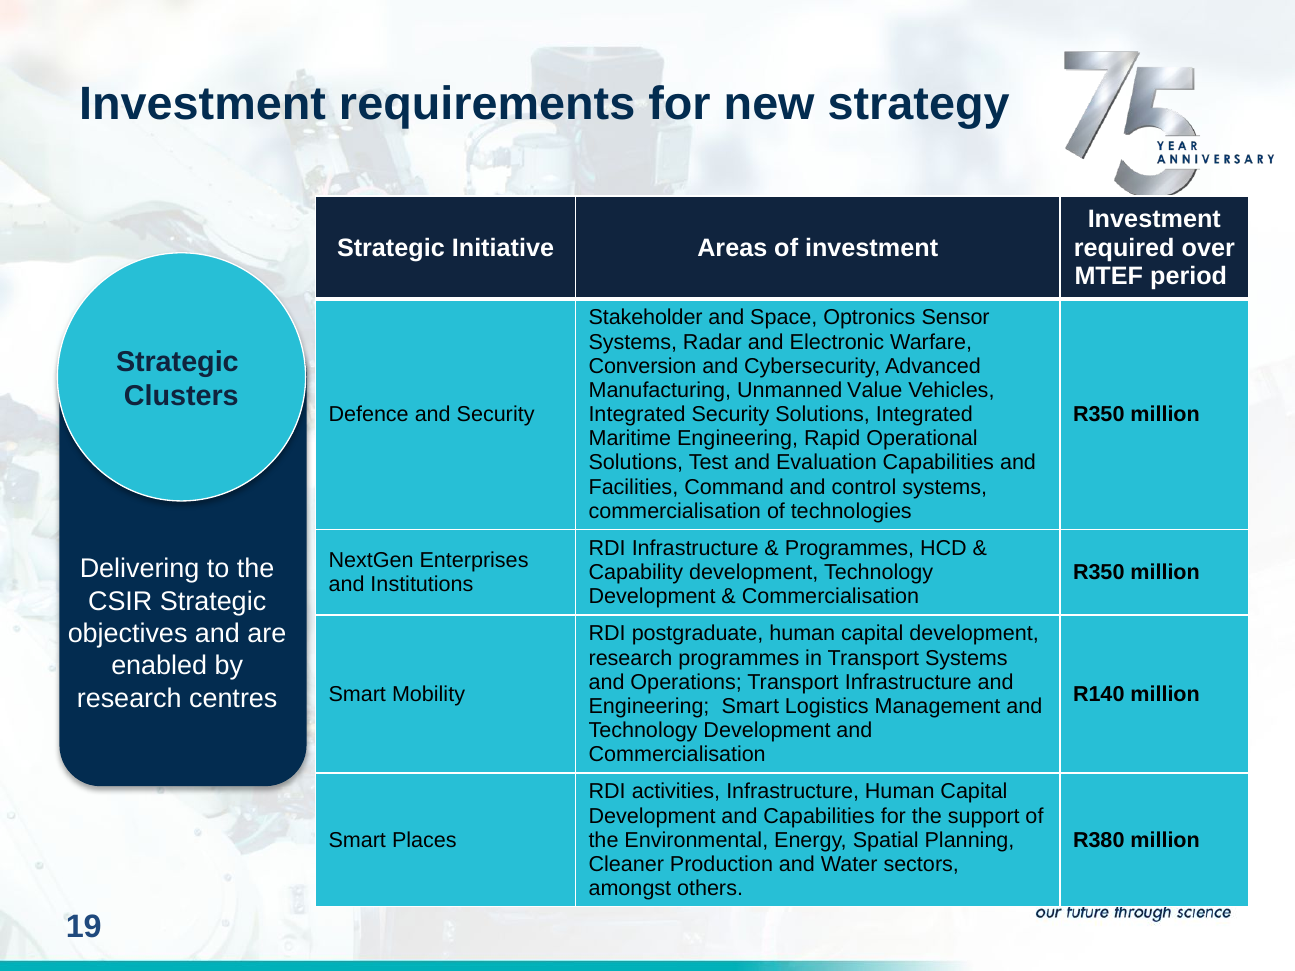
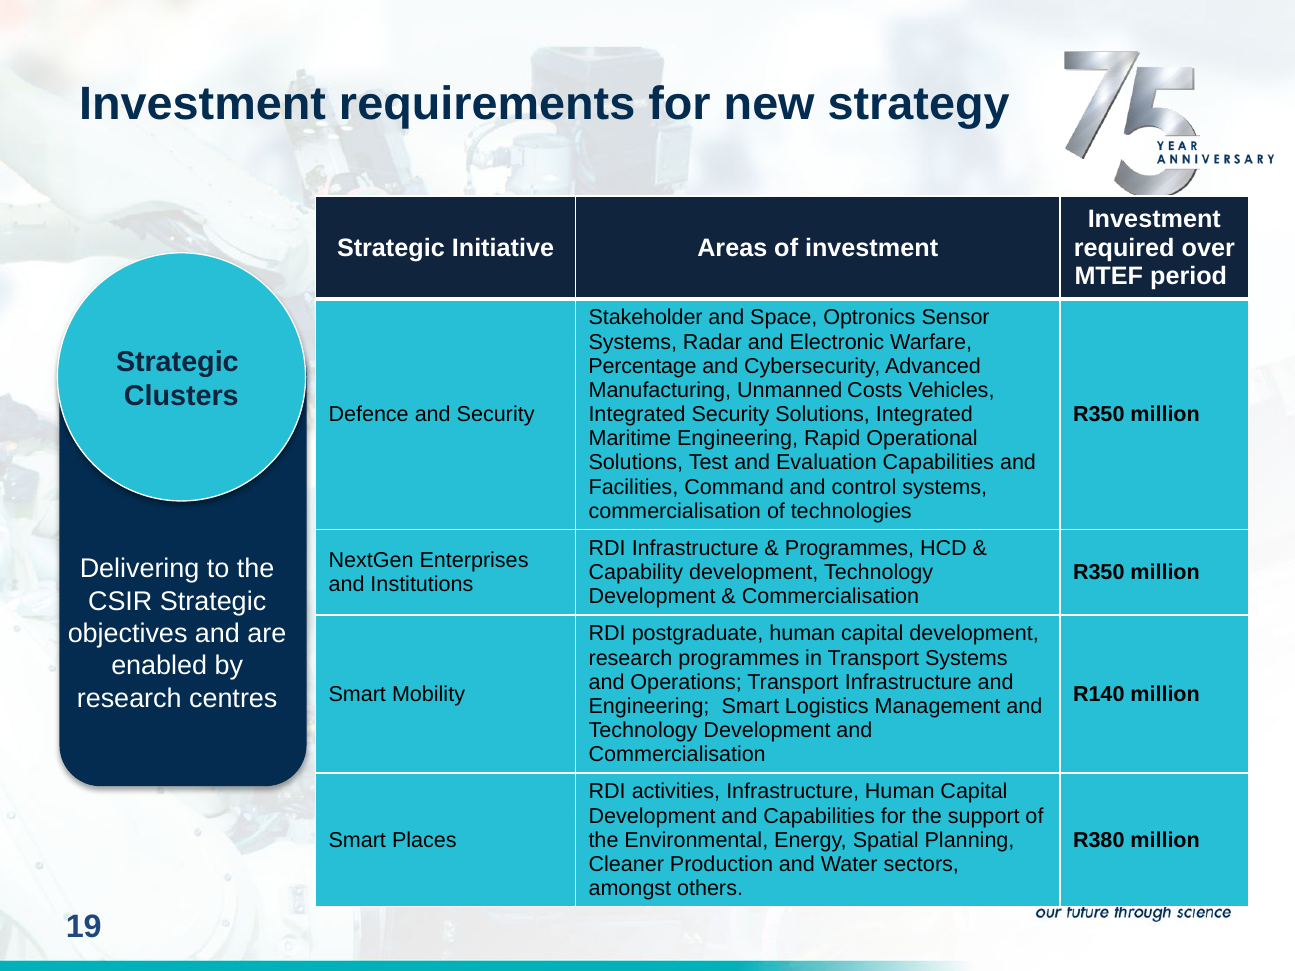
Conversion: Conversion -> Percentage (643, 366)
Value: Value -> Costs (875, 390)
